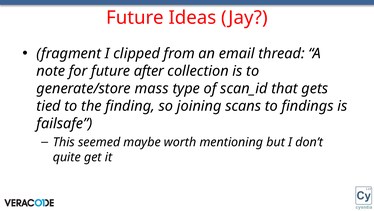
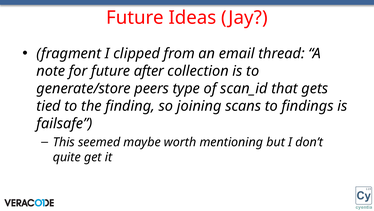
mass: mass -> peers (152, 88)
